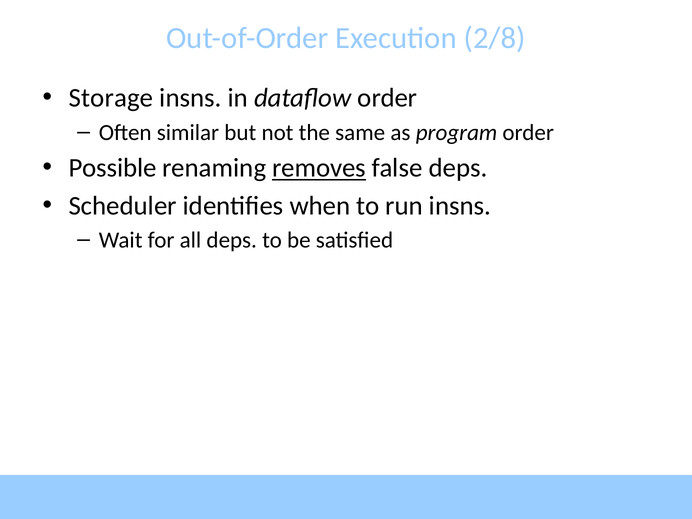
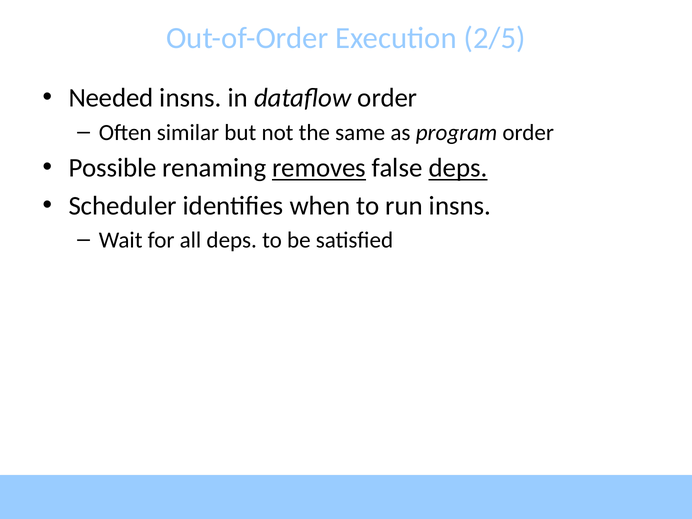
2/8: 2/8 -> 2/5 (495, 38)
Storage: Storage -> Needed (111, 98)
deps underline: none -> present (458, 168)
